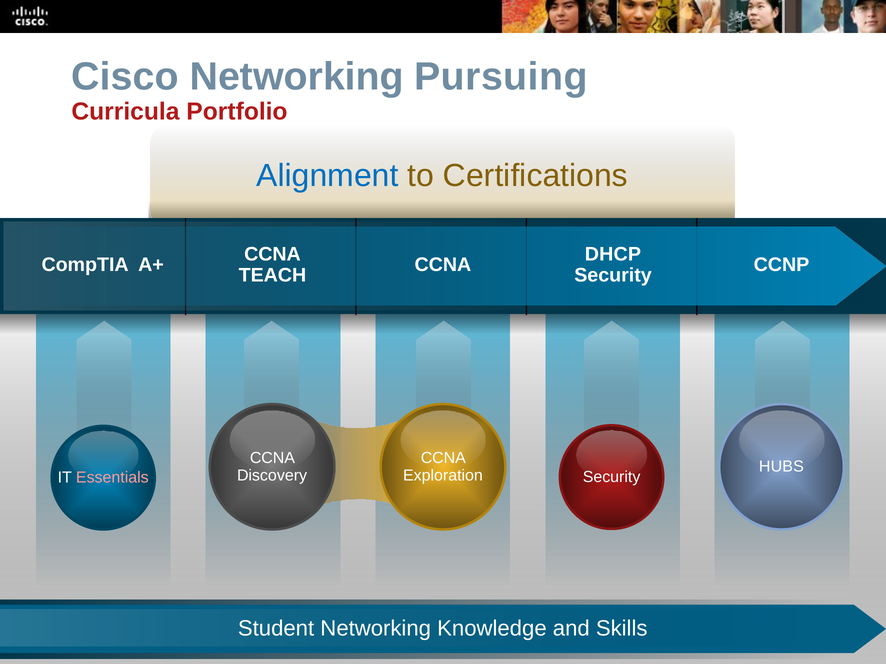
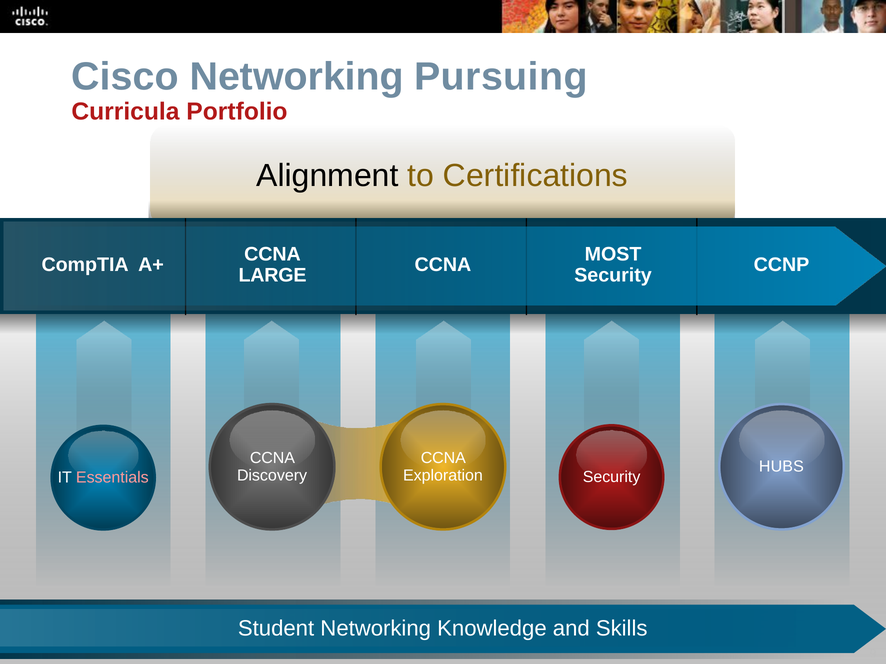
Alignment colour: blue -> black (327, 176)
DHCP: DHCP -> MOST (613, 254)
TEACH: TEACH -> LARGE (273, 276)
